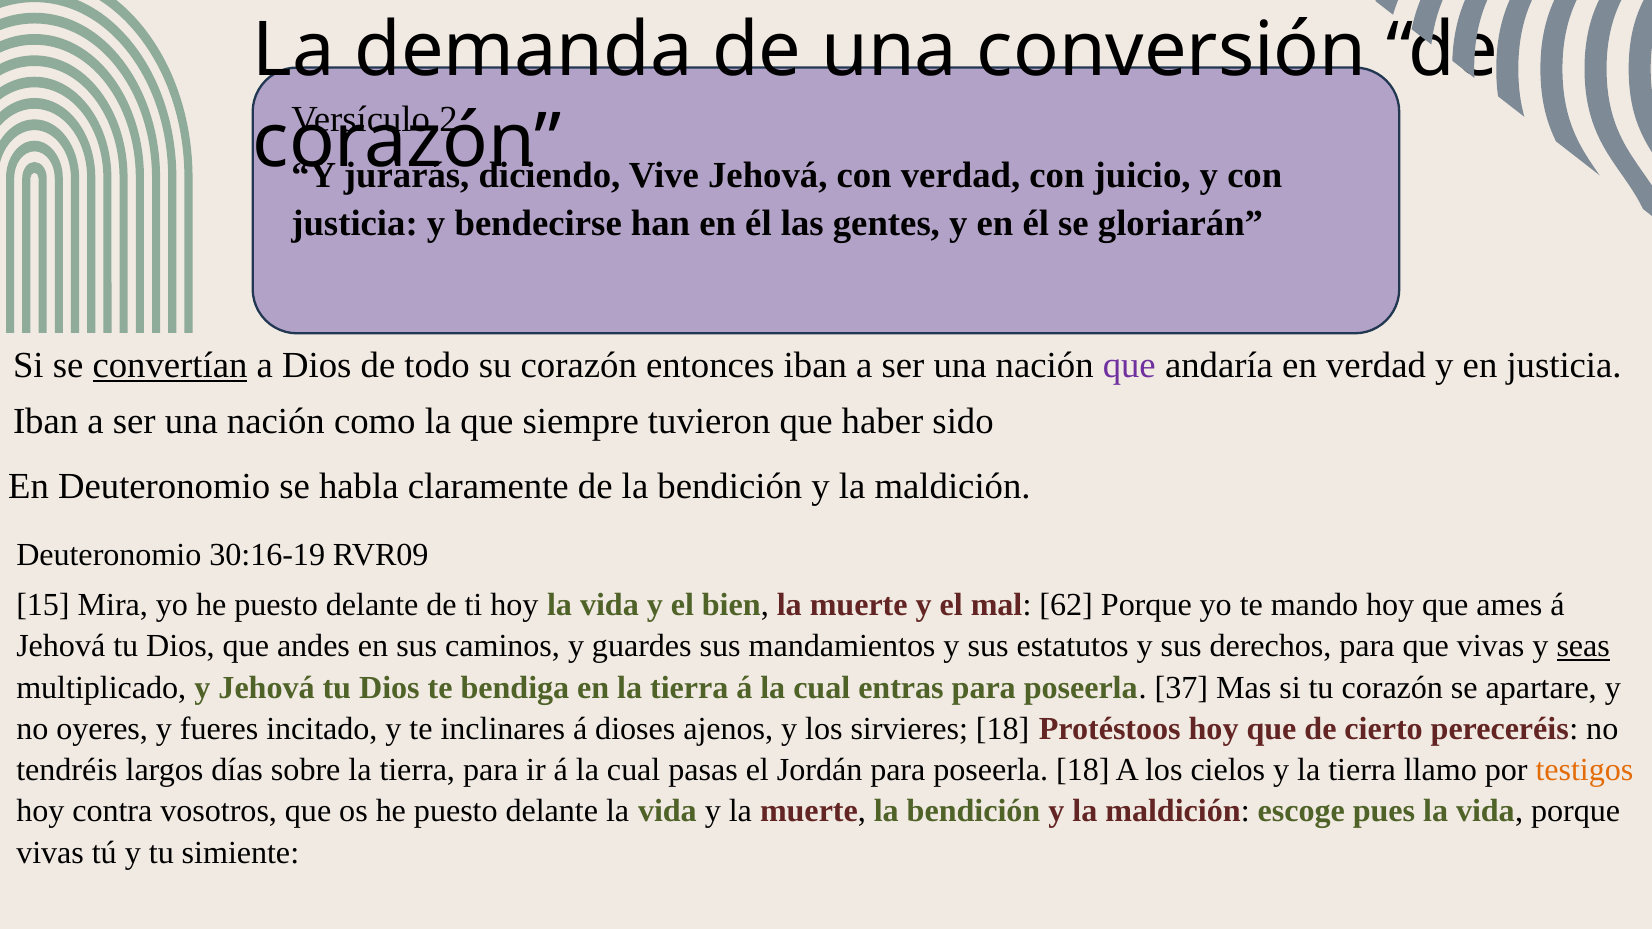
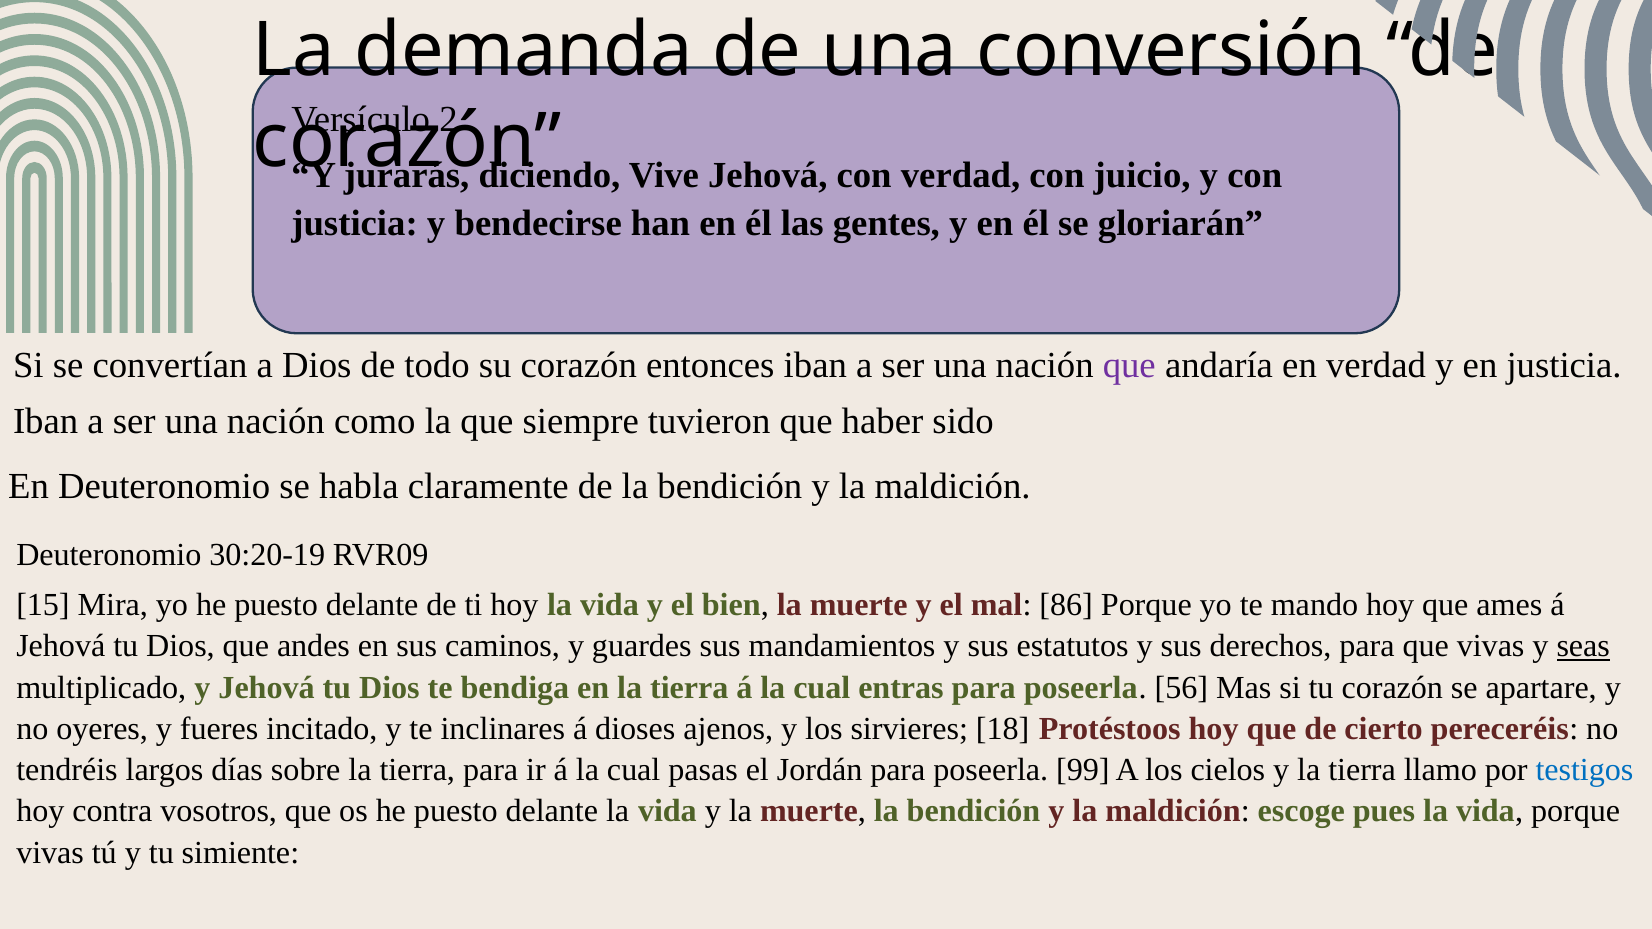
convertían underline: present -> none (170, 365)
30:16-19: 30:16-19 -> 30:20-19 (267, 555)
62: 62 -> 86 (1066, 605)
37: 37 -> 56 (1181, 688)
poseerla 18: 18 -> 99 (1083, 770)
testigos colour: orange -> blue (1584, 770)
